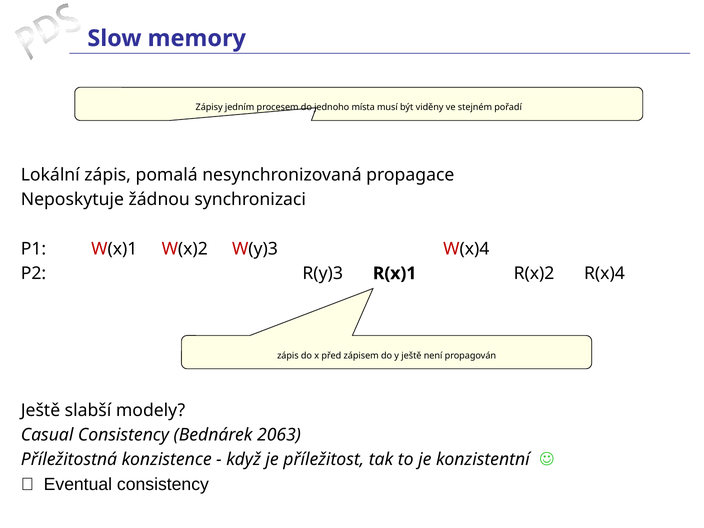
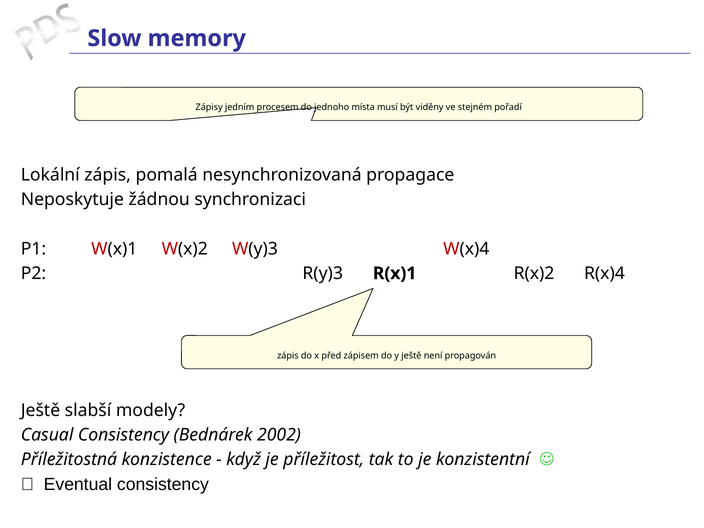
2063: 2063 -> 2002 (279, 435)
